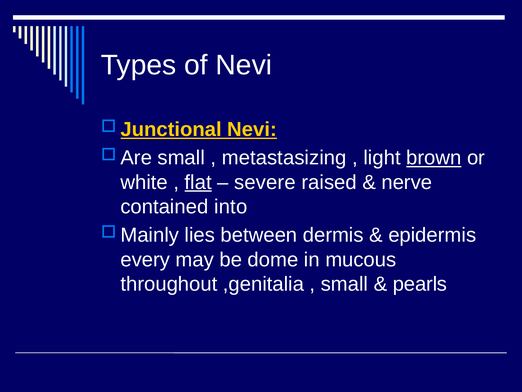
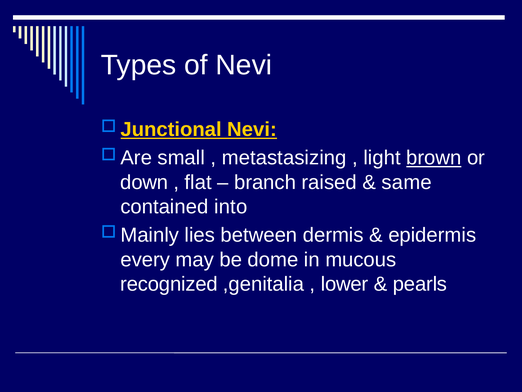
white: white -> down (144, 182)
flat underline: present -> none (198, 182)
severe: severe -> branch (265, 182)
nerve: nerve -> same (407, 182)
throughout: throughout -> recognized (169, 284)
small: small -> lower (345, 284)
